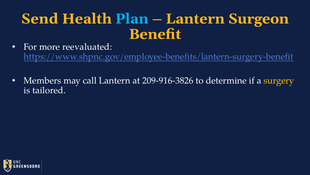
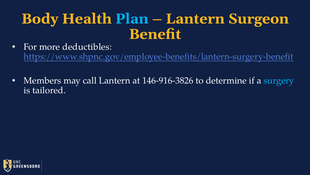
Send: Send -> Body (40, 19)
reevaluated: reevaluated -> deductibles (87, 47)
209-916-3826: 209-916-3826 -> 146-916-3826 (168, 80)
surgery colour: yellow -> light blue (279, 80)
